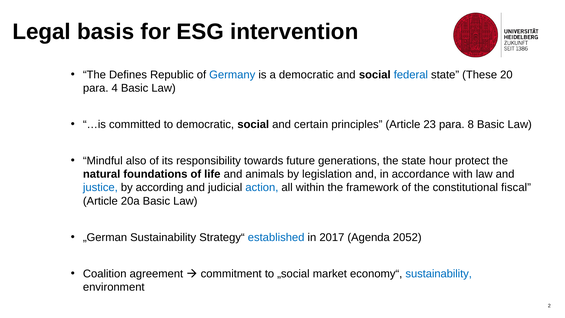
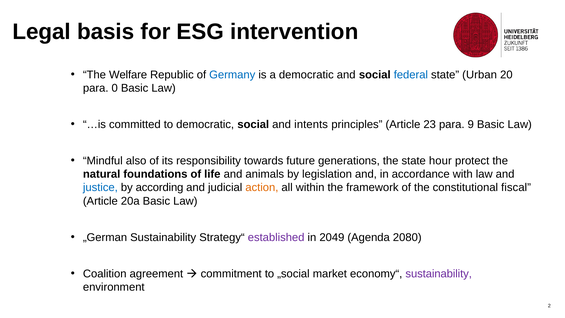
Defines: Defines -> Welfare (128, 75)
These: These -> Urban (480, 75)
4: 4 -> 0 (115, 88)
certain: certain -> intents (311, 124)
8: 8 -> 9 (471, 124)
action colour: blue -> orange (262, 187)
established colour: blue -> purple (276, 237)
2017: 2017 -> 2049 (332, 237)
2052: 2052 -> 2080 (407, 237)
sustainability colour: blue -> purple (439, 273)
